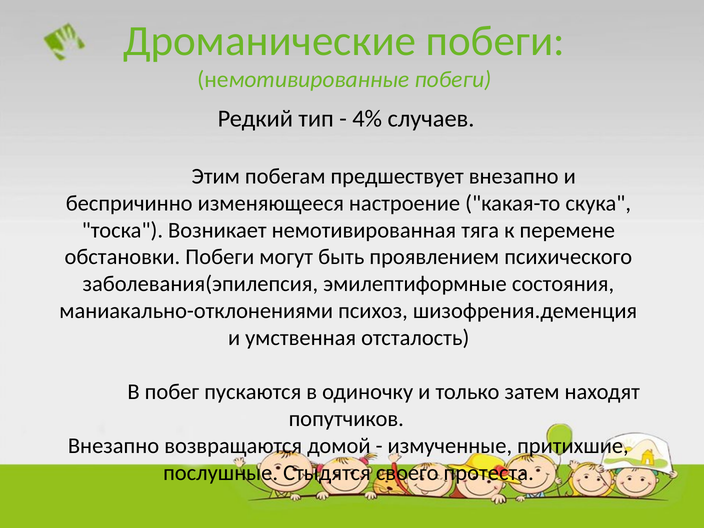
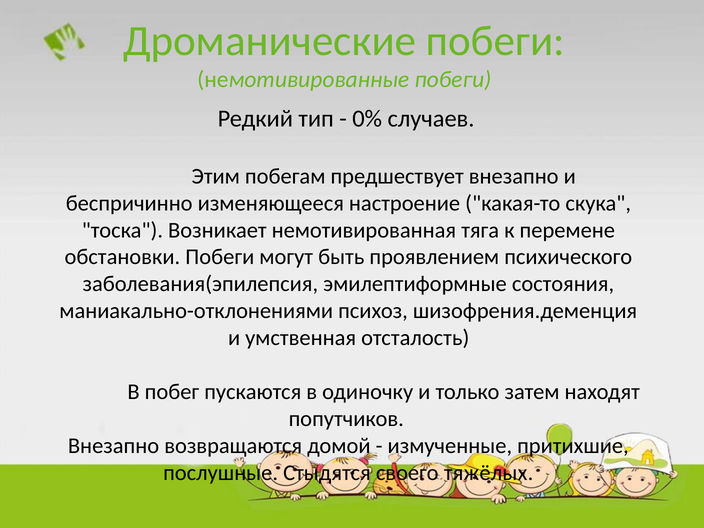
4%: 4% -> 0% (367, 119)
протеста: протеста -> тяжёлых (489, 473)
